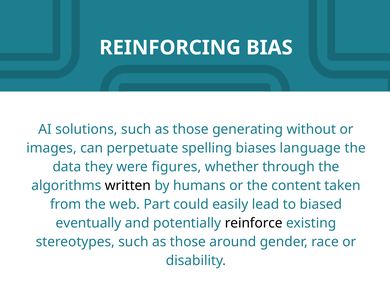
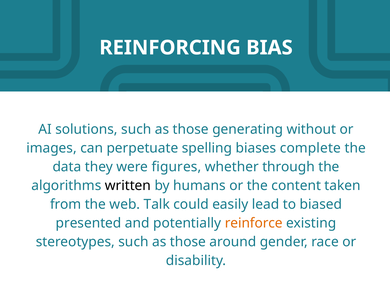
language: language -> complete (310, 148)
Part: Part -> Talk (157, 204)
eventually: eventually -> presented (89, 223)
reinforce colour: black -> orange (254, 223)
